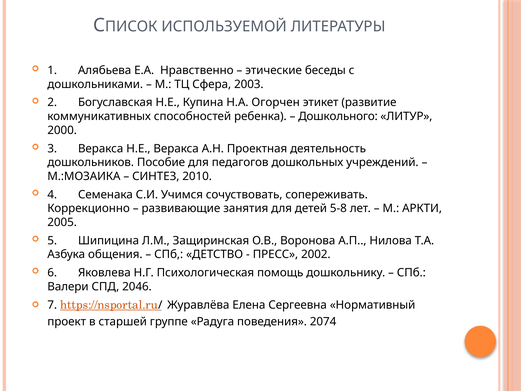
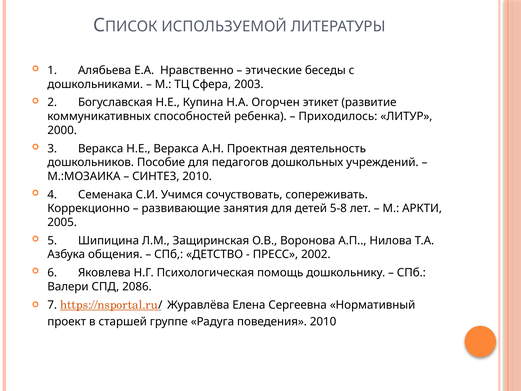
Дошкольного: Дошкольного -> Приходилось (338, 116)
2046: 2046 -> 2086 (137, 286)
поведения 2074: 2074 -> 2010 (323, 322)
